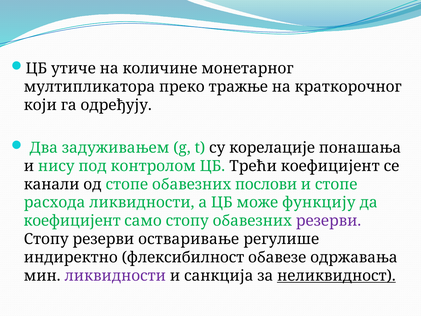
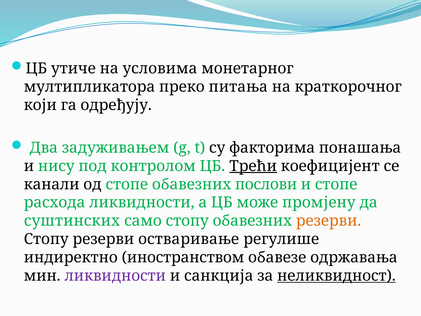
количине: количине -> условима (160, 68)
тражње: тражње -> питања (238, 87)
корелације: корелације -> факторима (272, 148)
Трећи underline: none -> present (253, 166)
функцију: функцију -> промјену (319, 202)
коефицијент: коефицијент -> суштинских (72, 221)
резерви colour: purple -> orange (329, 221)
флексибилност: флексибилност -> иностранством (183, 257)
